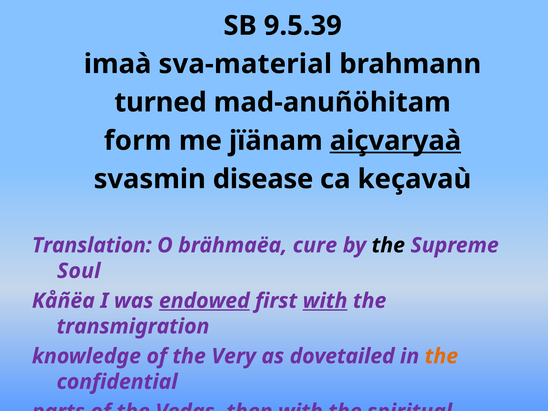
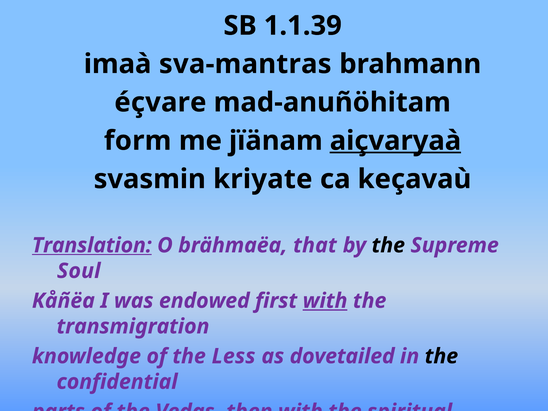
9.5.39: 9.5.39 -> 1.1.39 (303, 26)
sva-material: sva-material -> sva-mantras (245, 64)
turned: turned -> éçvare (160, 102)
disease: disease -> kriyate (263, 179)
Translation underline: none -> present (92, 245)
cure: cure -> that (315, 245)
endowed underline: present -> none (204, 301)
Very: Very -> Less (234, 356)
the colour: orange -> black (441, 356)
